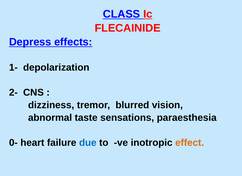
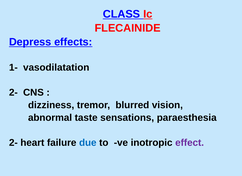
depolarization: depolarization -> vasodilatation (56, 68)
0-: 0- -> 2- (13, 143)
effect colour: orange -> purple (190, 143)
